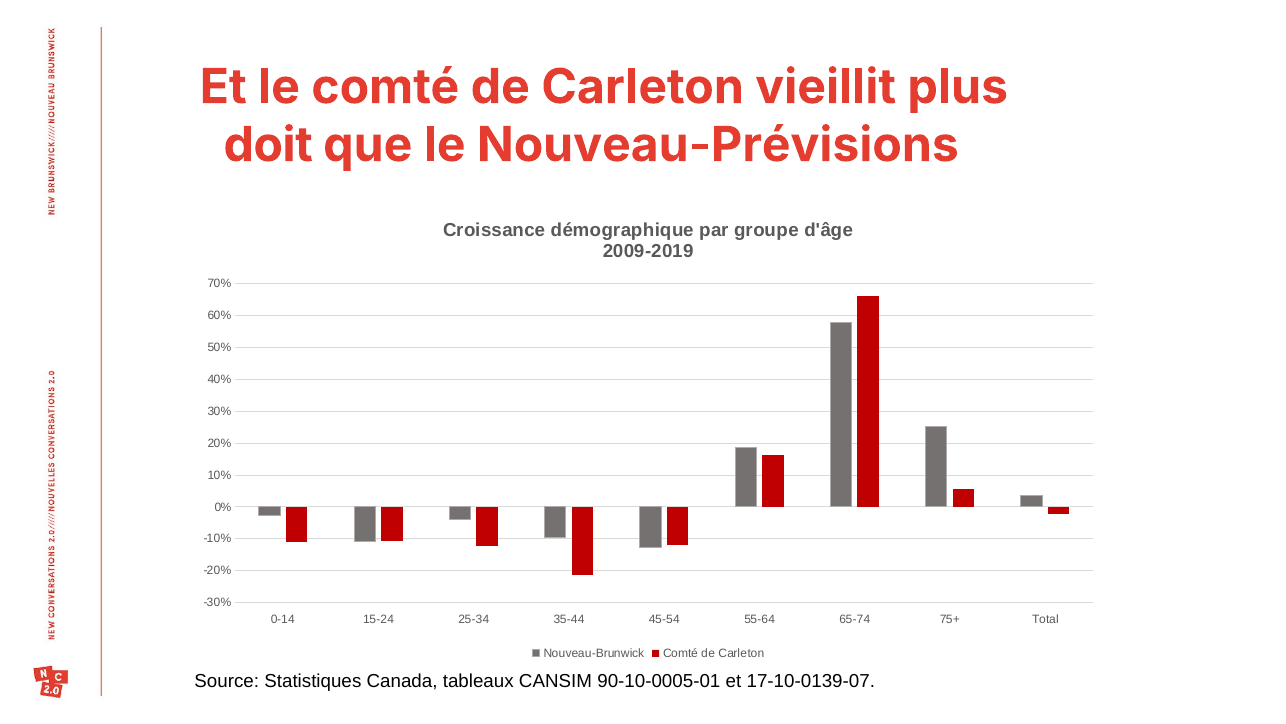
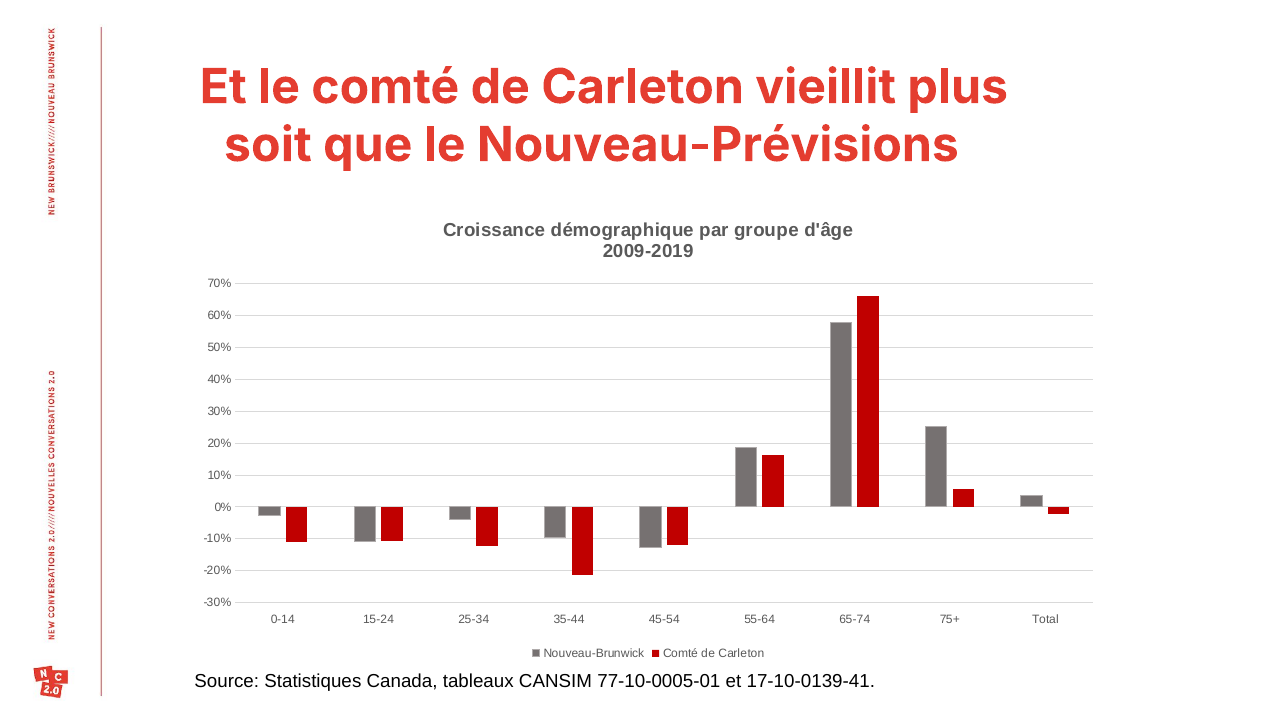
doit: doit -> soit (268, 145)
90-10-0005-01: 90-10-0005-01 -> 77-10-0005-01 (659, 681)
17-10-0139-07: 17-10-0139-07 -> 17-10-0139-41 (811, 681)
